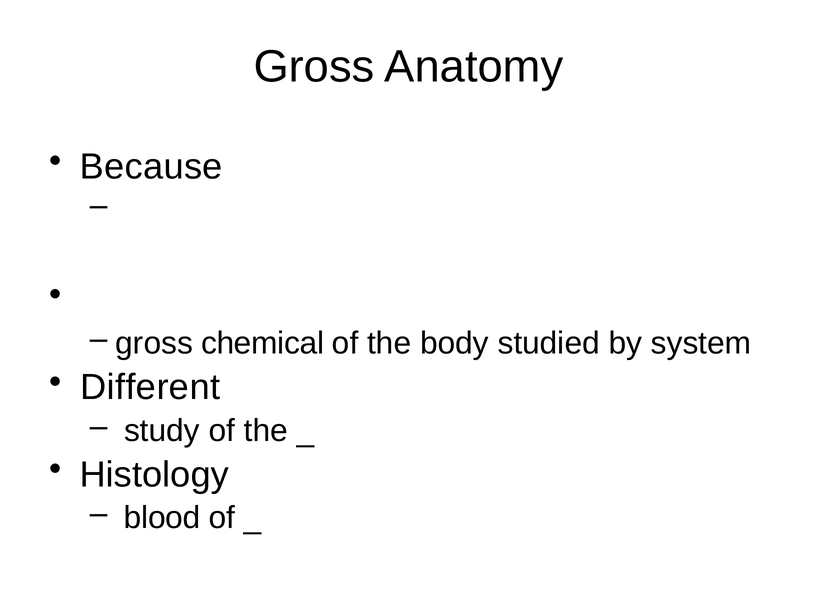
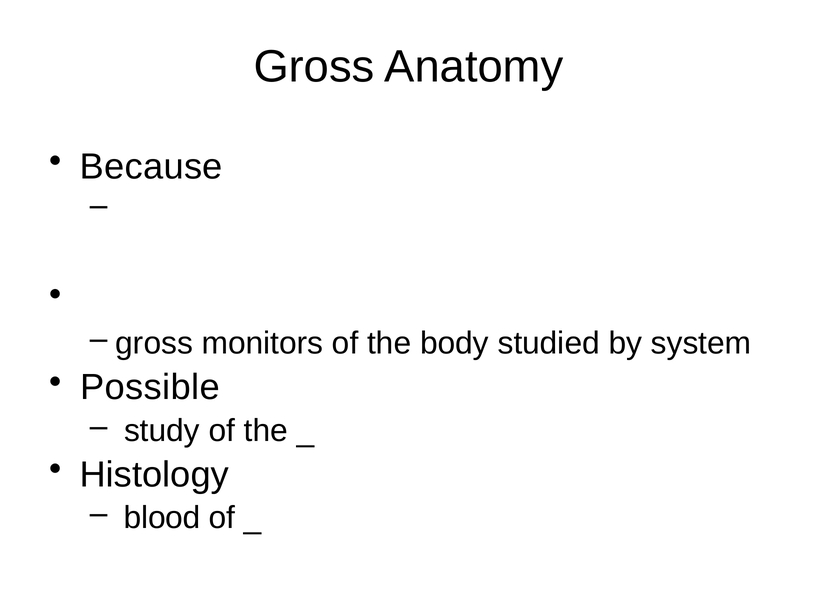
chemical: chemical -> monitors (262, 343)
Different: Different -> Possible (150, 387)
